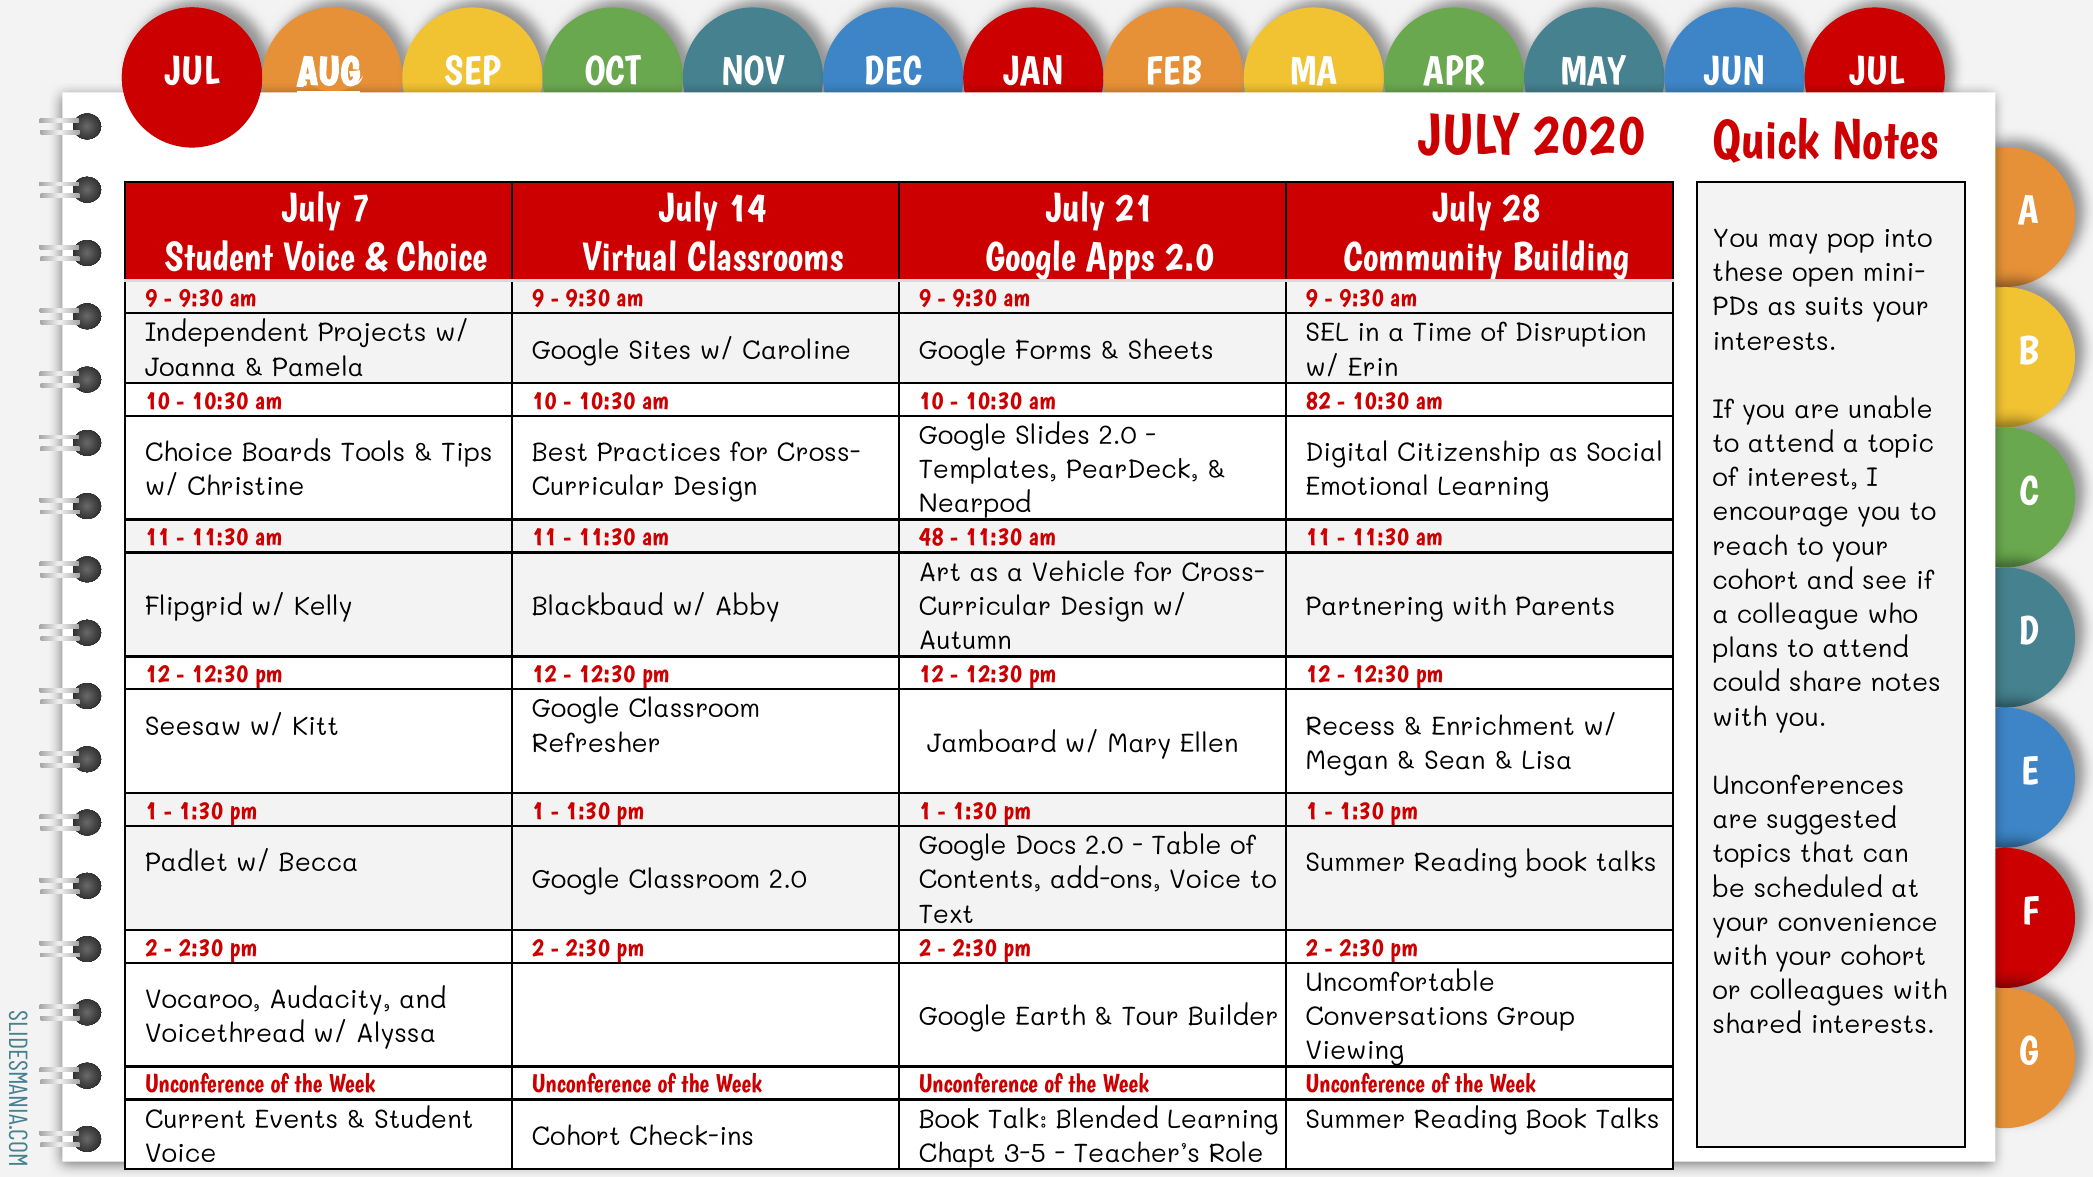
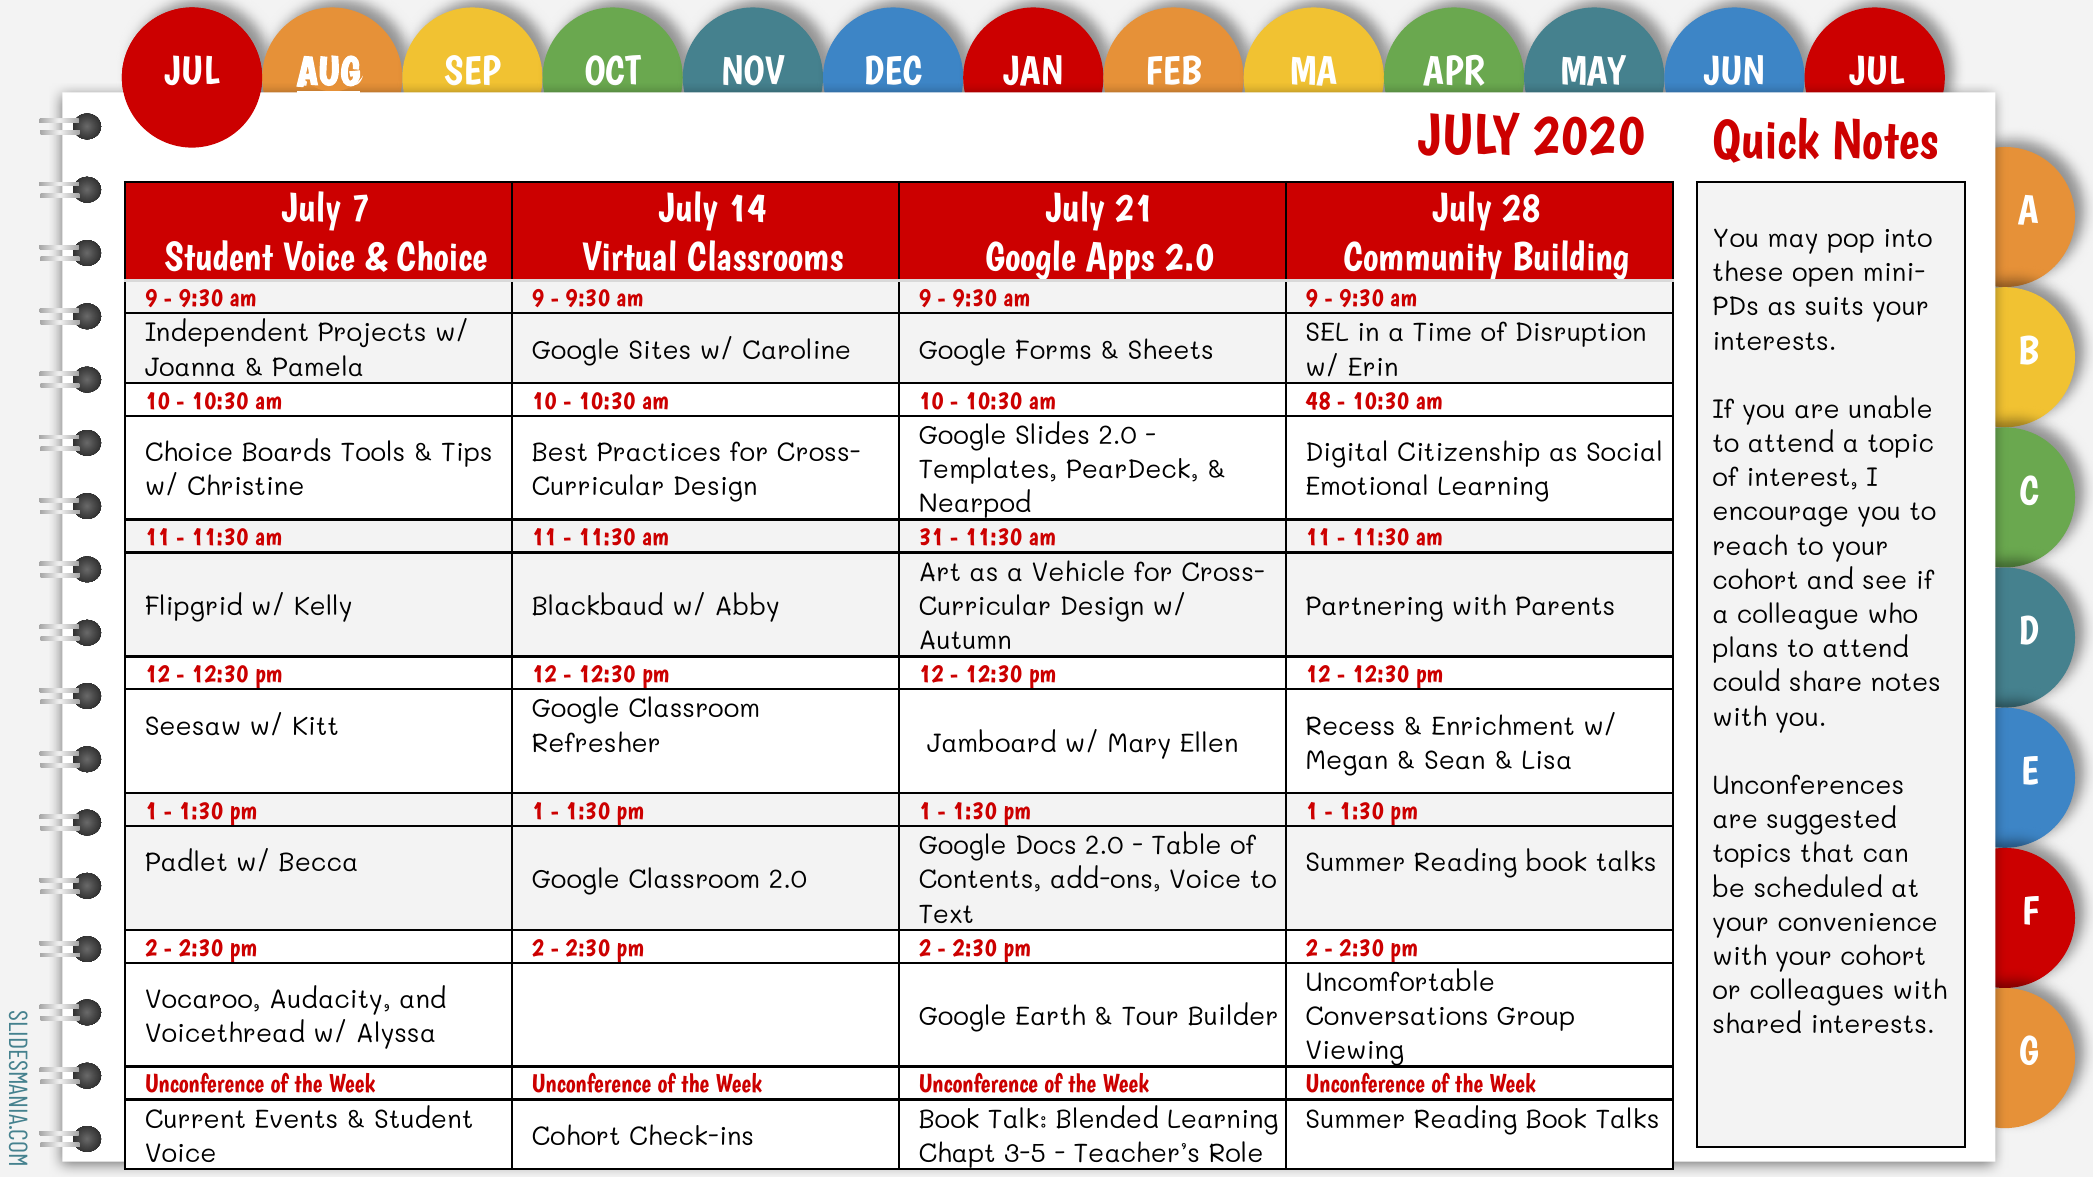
82: 82 -> 48 (1318, 401)
48: 48 -> 31 (931, 537)
